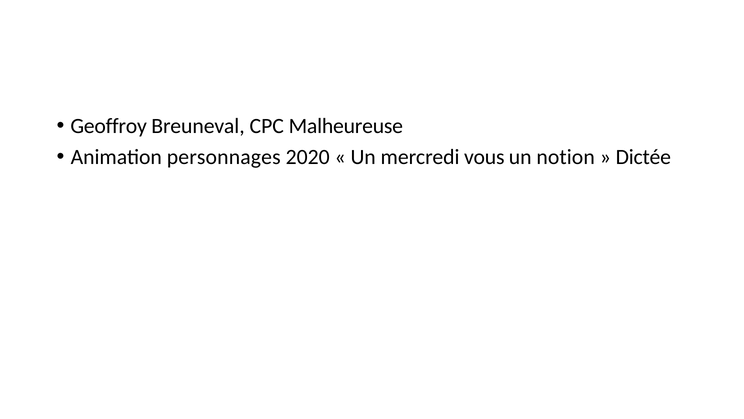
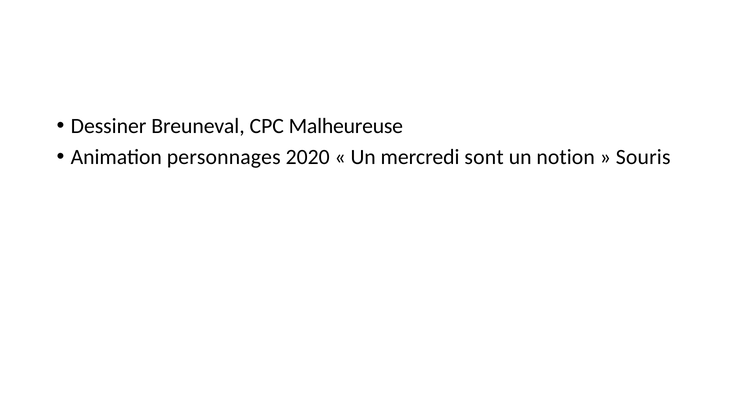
Geoffroy: Geoffroy -> Dessiner (109, 126)
vous: vous -> sont (484, 157)
Dictée: Dictée -> Souris (643, 157)
